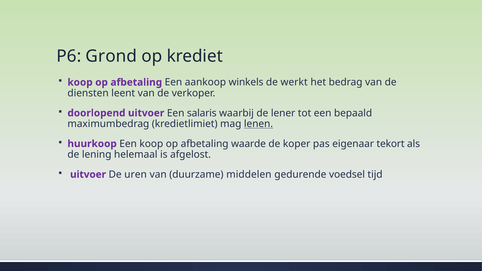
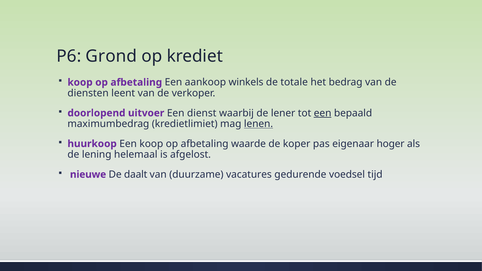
werkt: werkt -> totale (294, 82)
salaris: salaris -> dienst (202, 113)
een underline: none -> present (323, 113)
tekort: tekort -> hoger (391, 144)
uitvoer: uitvoer -> nieuwe (88, 175)
uren: uren -> daalt (136, 175)
middelen: middelen -> vacatures (249, 175)
